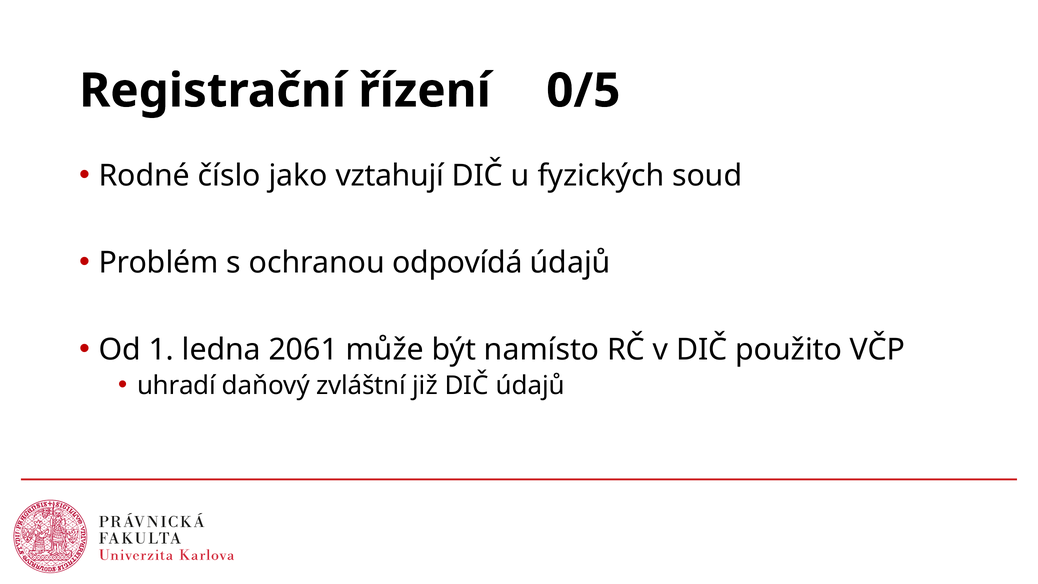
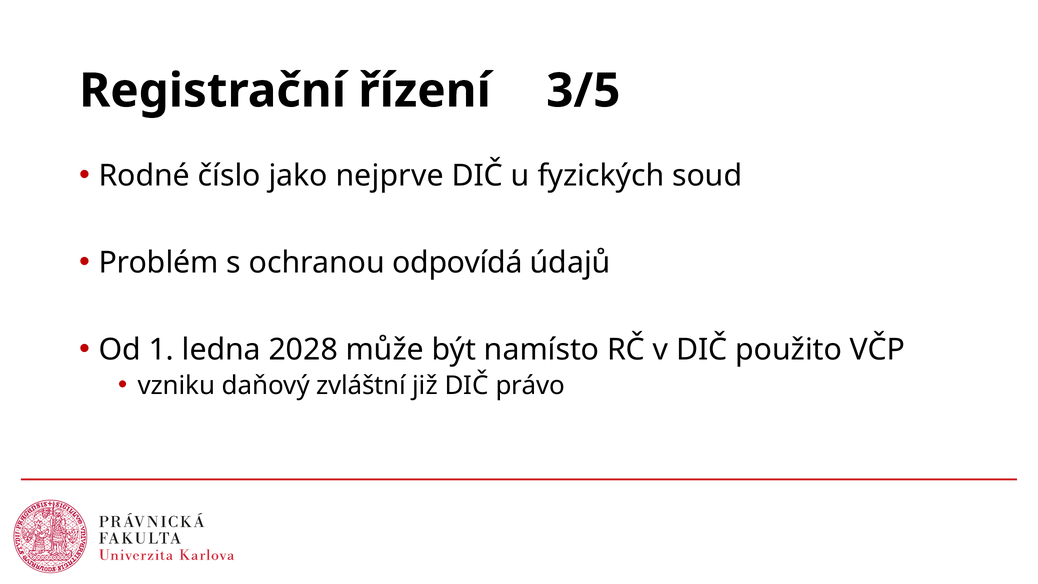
0/5: 0/5 -> 3/5 (583, 91)
vztahují: vztahují -> nejprve (390, 175)
2061: 2061 -> 2028 (303, 350)
uhradí: uhradí -> vzniku (176, 385)
DIČ údajů: údajů -> právo (530, 385)
